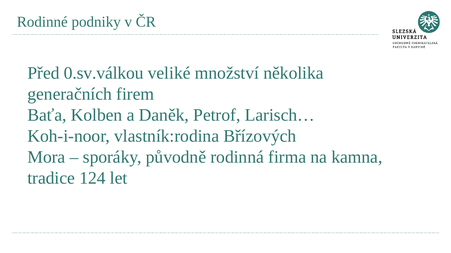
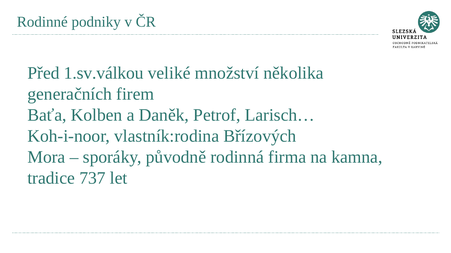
0.sv.válkou: 0.sv.válkou -> 1.sv.válkou (104, 73)
124: 124 -> 737 (93, 179)
